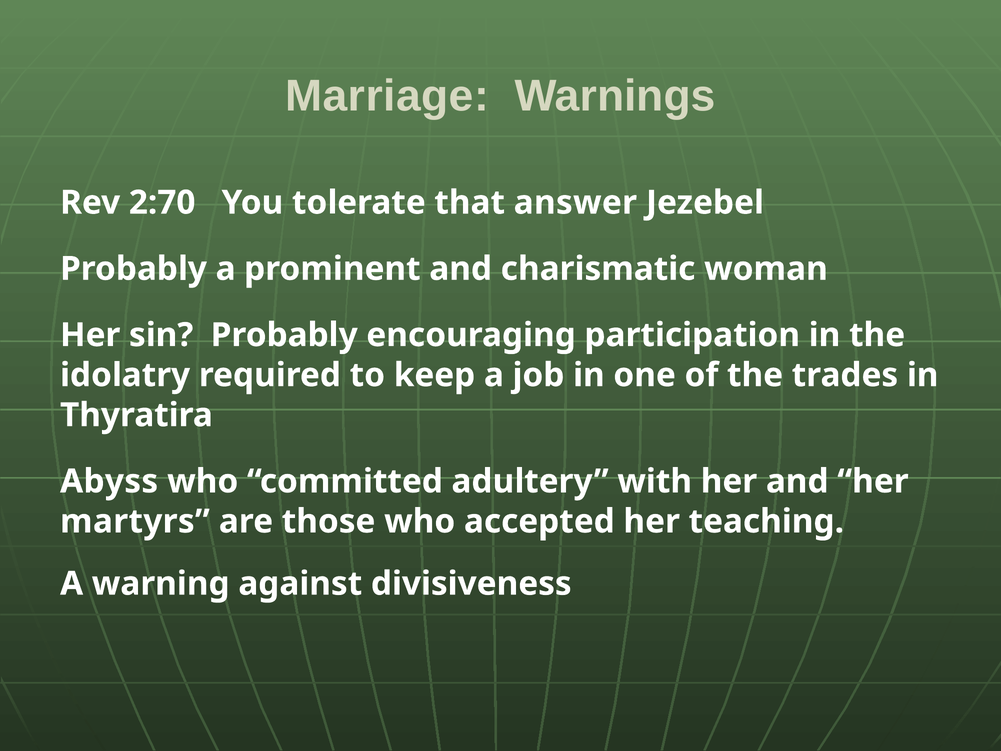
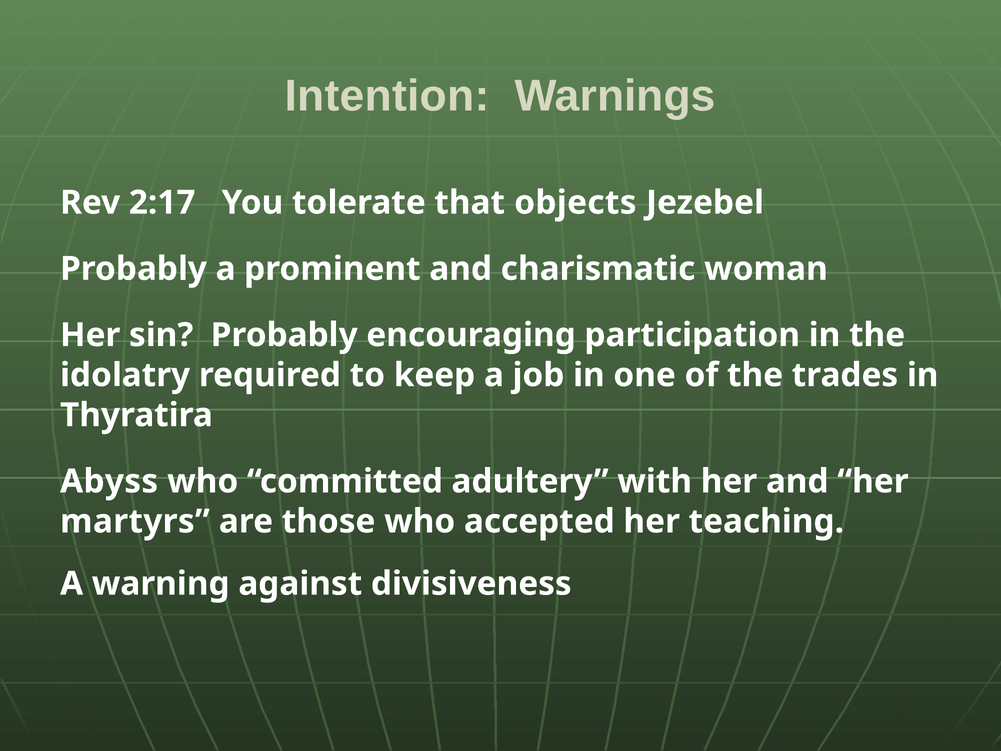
Marriage: Marriage -> Intention (387, 96)
2:70: 2:70 -> 2:17 (162, 203)
answer: answer -> objects (575, 203)
